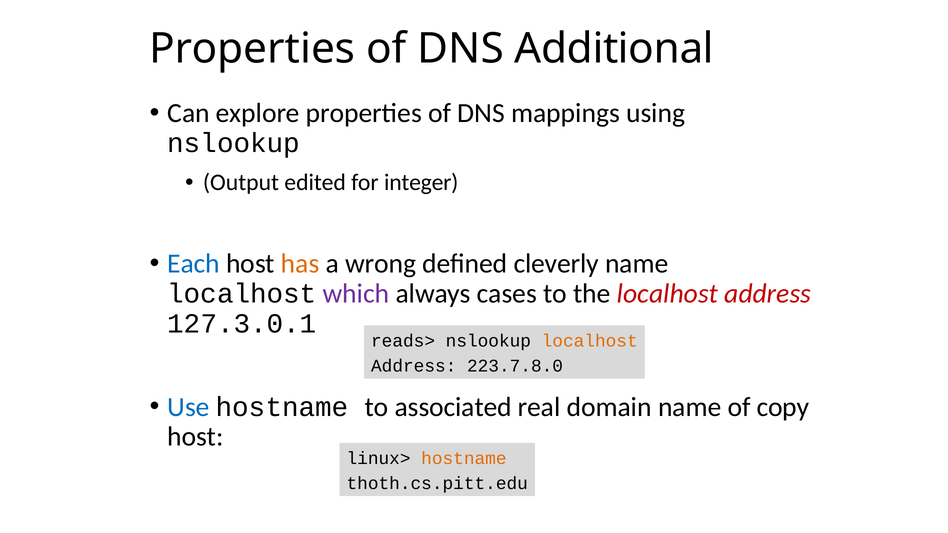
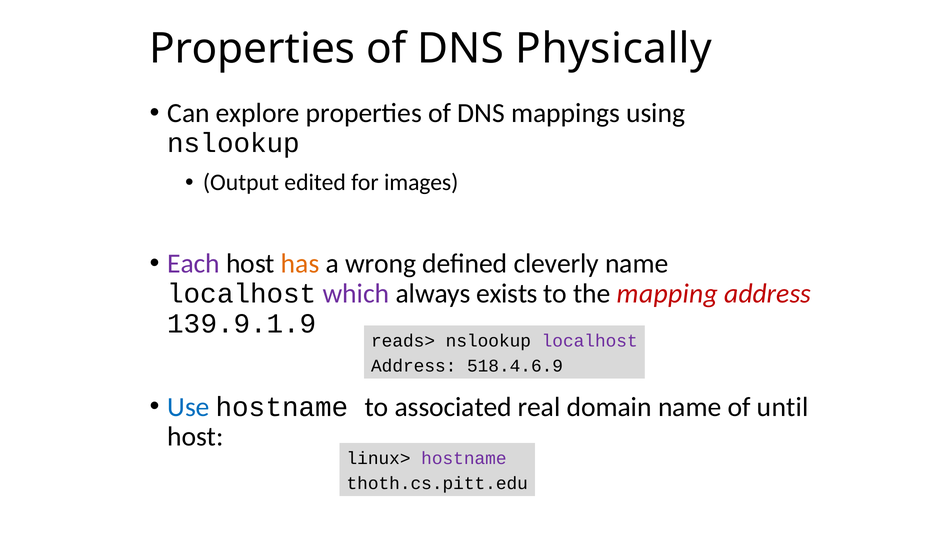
Additional: Additional -> Physically (614, 49)
integer: integer -> images (421, 183)
Each colour: blue -> purple (194, 264)
cases: cases -> exists (507, 294)
the localhost: localhost -> mapping (667, 294)
127.3.0.1: 127.3.0.1 -> 139.9.1.9 (242, 324)
localhost colour: orange -> purple (590, 341)
223.7.8.0: 223.7.8.0 -> 518.4.6.9 (515, 366)
copy: copy -> until (783, 407)
hostname colour: orange -> purple (464, 459)
